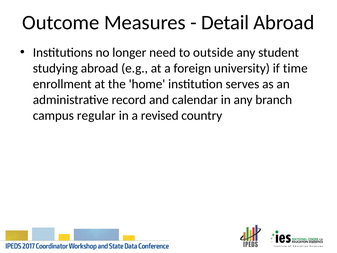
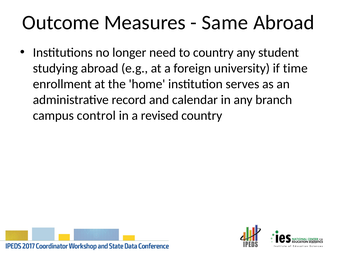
Detail: Detail -> Same (225, 22)
to outside: outside -> country (213, 53)
regular: regular -> control (96, 115)
